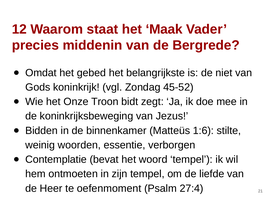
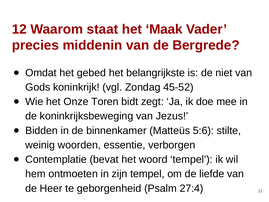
Troon: Troon -> Toren (105, 102)
1:6: 1:6 -> 5:6 (203, 130)
oefenmoment: oefenmoment -> geborgenheid (109, 188)
